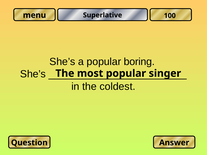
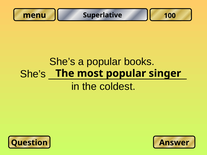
boring: boring -> books (139, 62)
